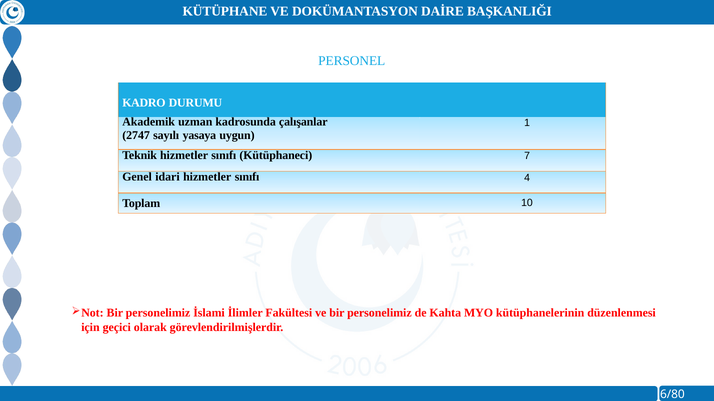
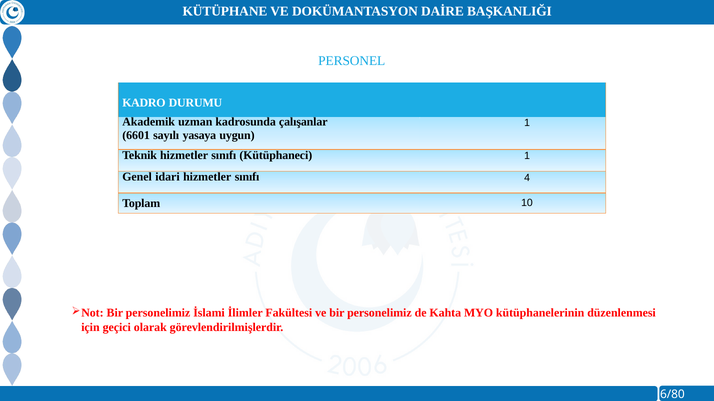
2747: 2747 -> 6601 (136, 136)
Kütüphaneci 7: 7 -> 1 (527, 156)
